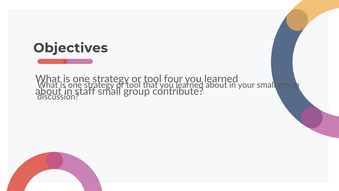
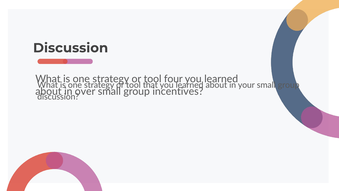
Objectives: Objectives -> Discussion (71, 48)
staff: staff -> over (85, 91)
contribute: contribute -> incentives (178, 91)
